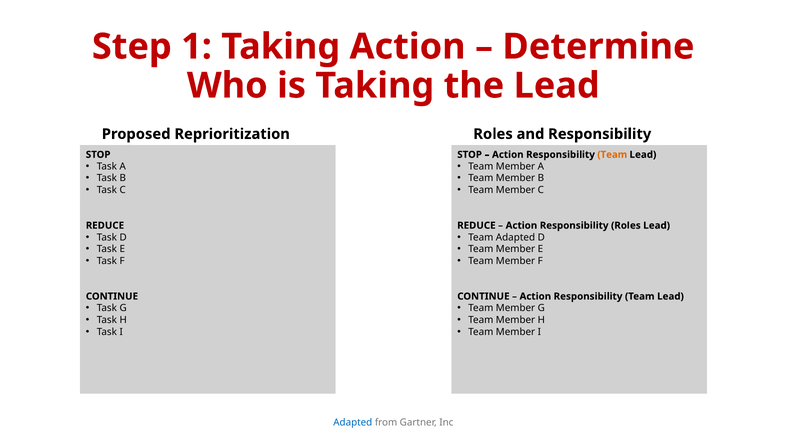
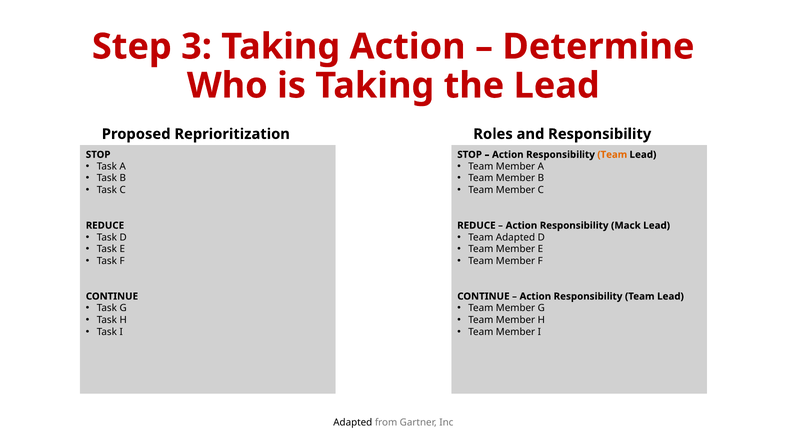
1: 1 -> 3 (197, 47)
Responsibility Roles: Roles -> Mack (626, 225)
Adapted colour: blue -> black (353, 422)
